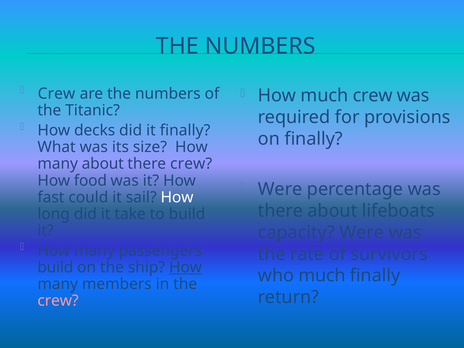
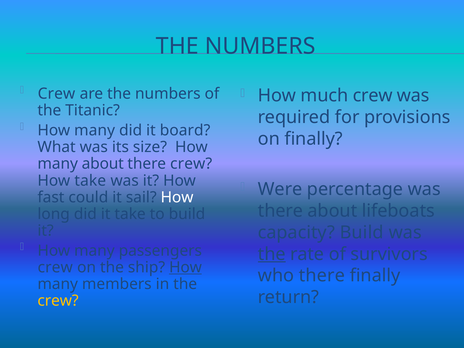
decks: decks -> many (95, 130)
it finally: finally -> board (185, 130)
How food: food -> take (90, 181)
capacity Were: Were -> Build (362, 232)
the underline: none -> present (272, 254)
build: build -> crew (55, 267)
who much: much -> there (322, 276)
crew colour: pink -> yellow (58, 301)
